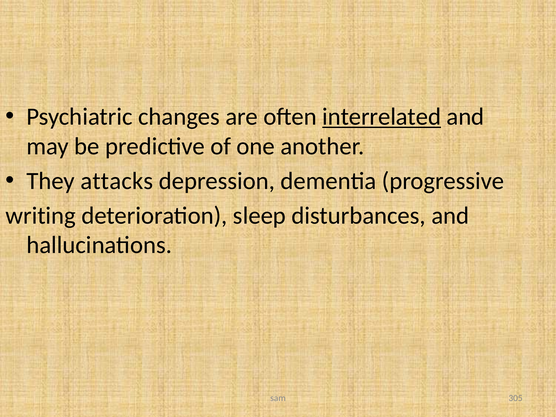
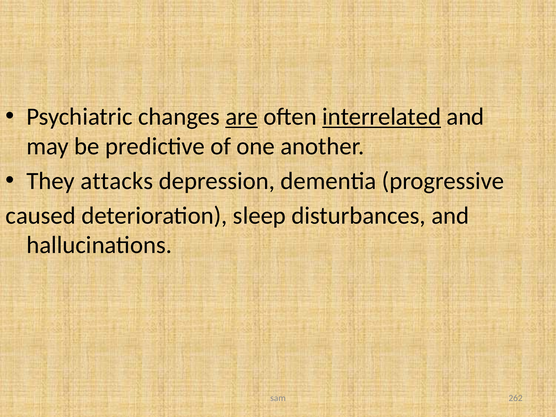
are underline: none -> present (242, 117)
writing: writing -> caused (41, 216)
305: 305 -> 262 (516, 398)
